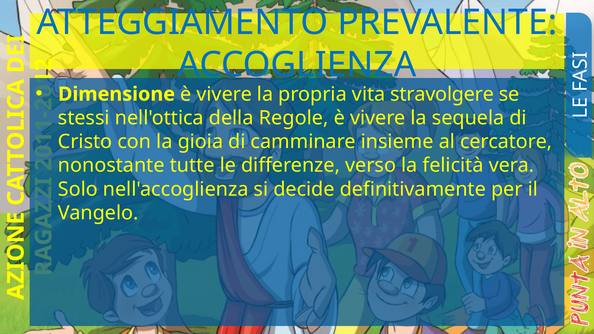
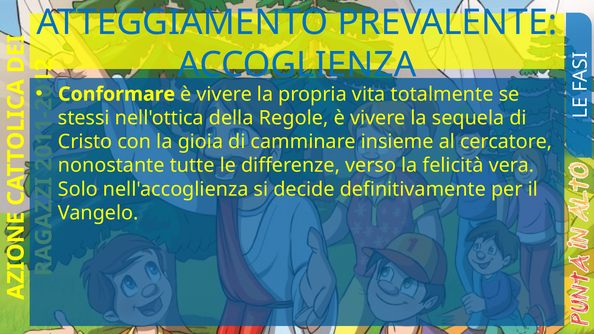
Dimensione: Dimensione -> Conformare (117, 94)
stravolgere: stravolgere -> totalmente (442, 94)
